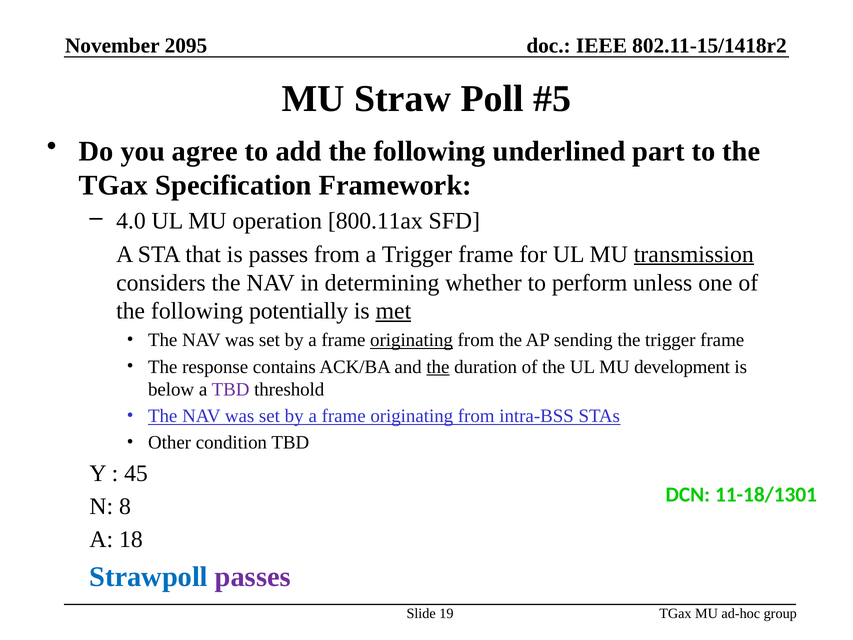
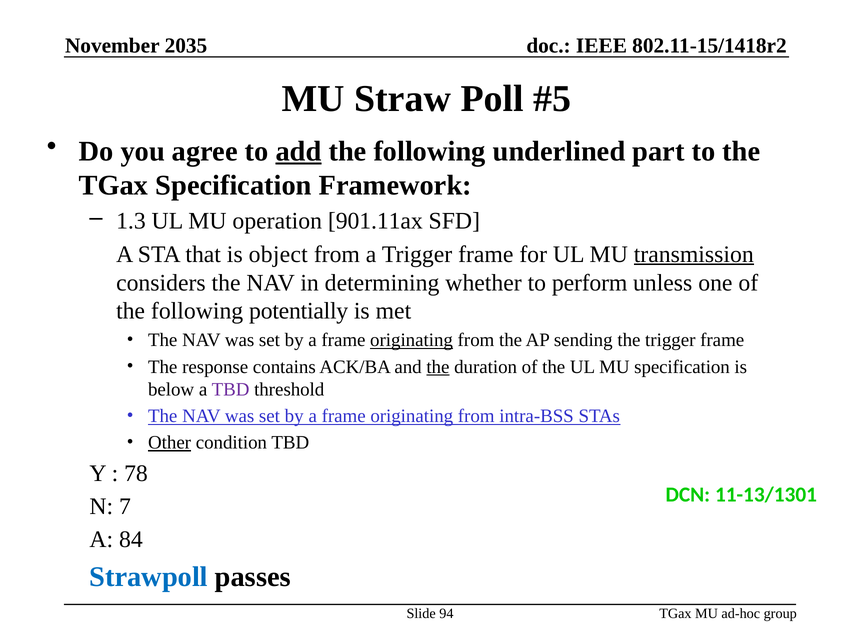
2095: 2095 -> 2035 (186, 46)
add underline: none -> present (299, 151)
4.0: 4.0 -> 1.3 (131, 221)
800.11ax: 800.11ax -> 901.11ax (375, 221)
is passes: passes -> object (278, 254)
met underline: present -> none (393, 311)
MU development: development -> specification (682, 367)
Other underline: none -> present (170, 442)
45: 45 -> 78 (136, 473)
11-18/1301: 11-18/1301 -> 11-13/1301 (766, 495)
8: 8 -> 7 (125, 506)
18: 18 -> 84 (131, 539)
passes colour: purple -> black (253, 577)
19: 19 -> 94 (446, 614)
